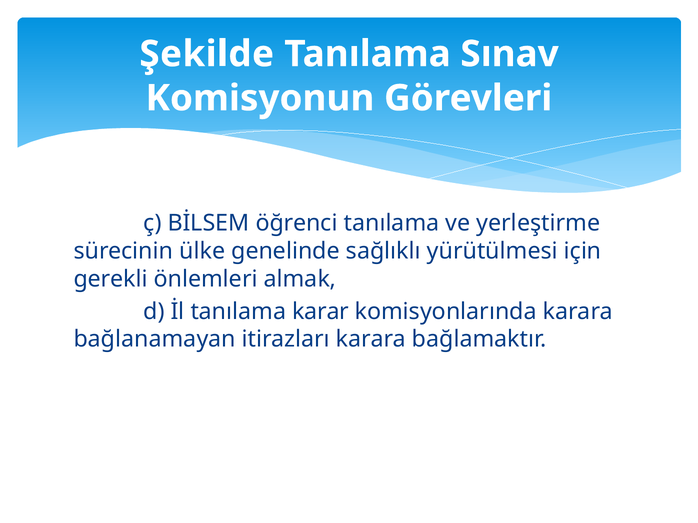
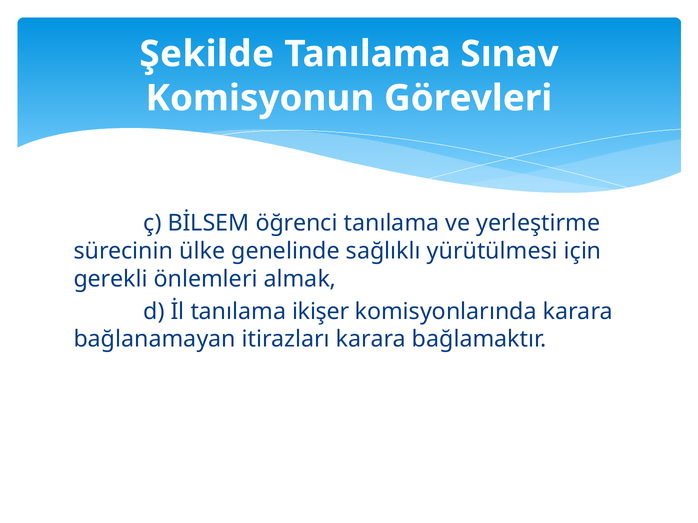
karar: karar -> ikişer (321, 312)
